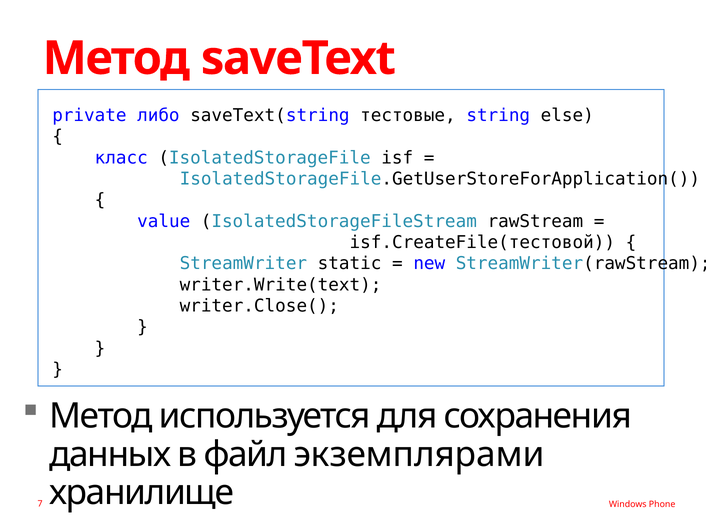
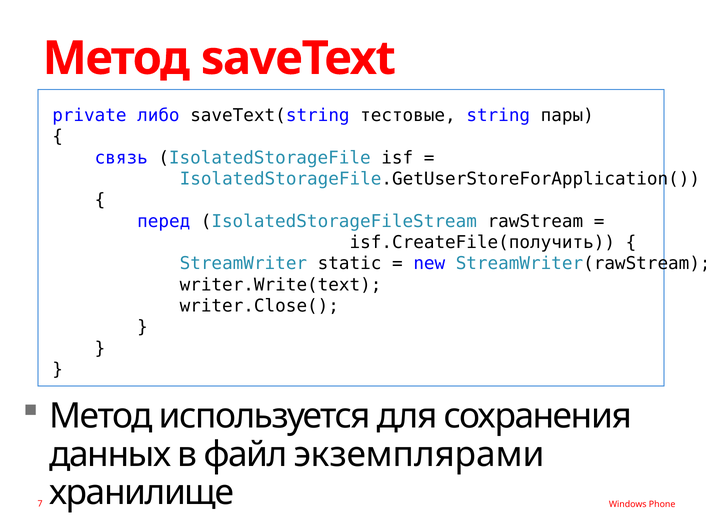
else: else -> пары (567, 116)
класс: класс -> связь (121, 158)
value: value -> перед (164, 221)
isf.CreateFile(тестовой: isf.CreateFile(тестовой -> isf.CreateFile(получить (482, 243)
